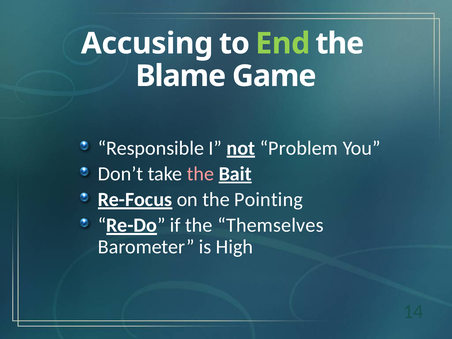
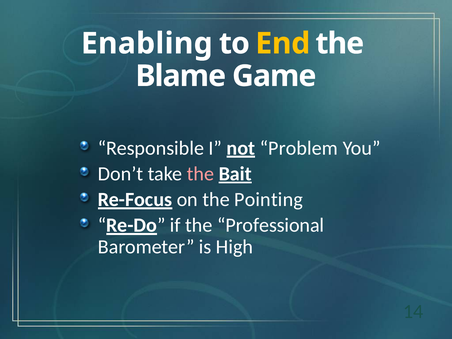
Accusing: Accusing -> Enabling (147, 43)
End colour: light green -> yellow (283, 43)
Themselves: Themselves -> Professional (271, 225)
